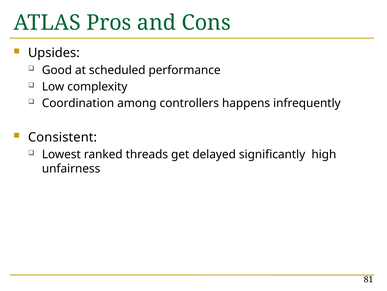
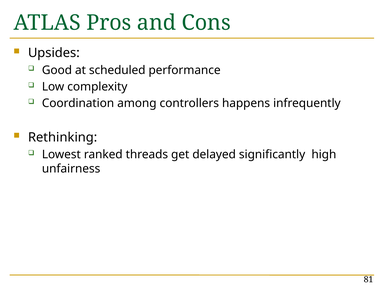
Consistent: Consistent -> Rethinking (63, 137)
